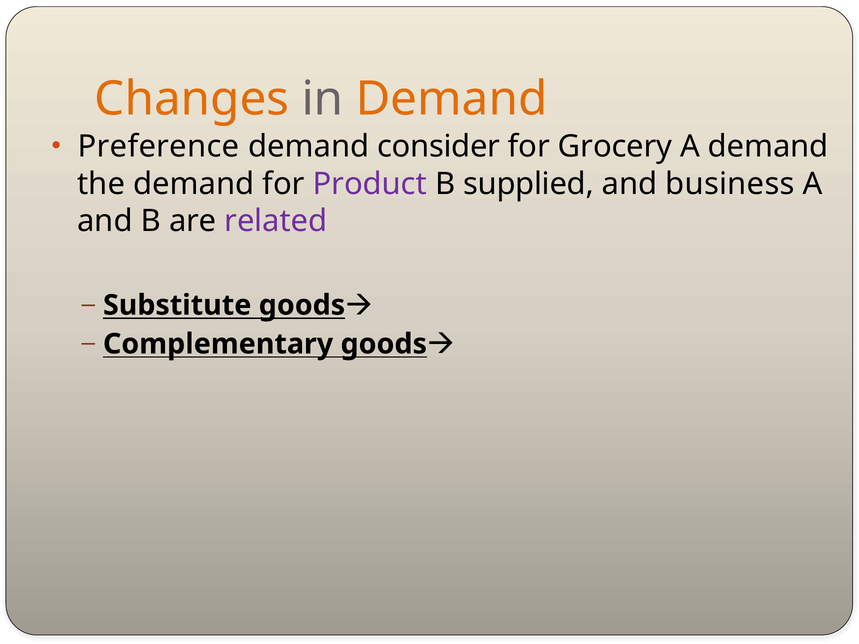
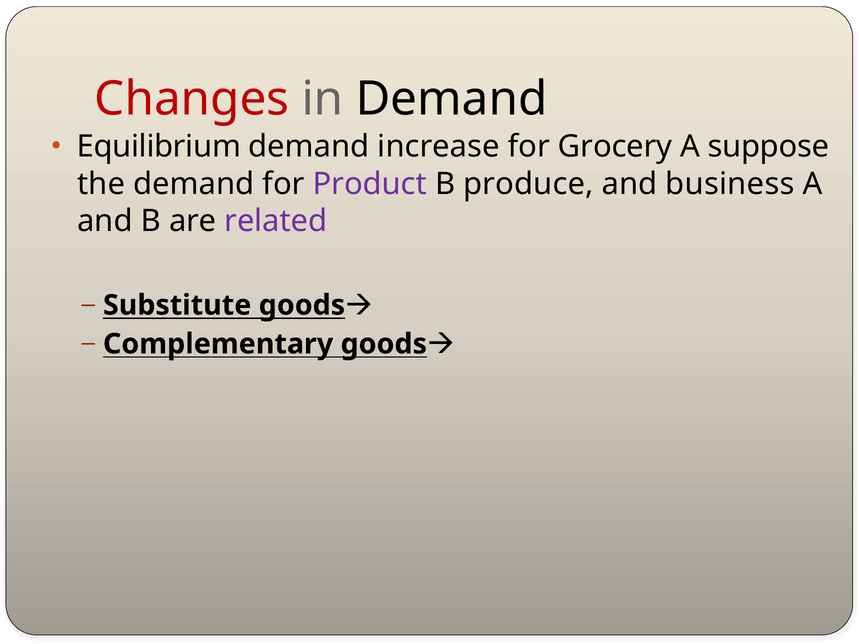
Changes colour: orange -> red (192, 99)
Demand colour: orange -> black (452, 99)
Preference: Preference -> Equilibrium (159, 147)
consider: consider -> increase (439, 147)
A demand: demand -> suppose (768, 147)
supplied: supplied -> produce (528, 184)
